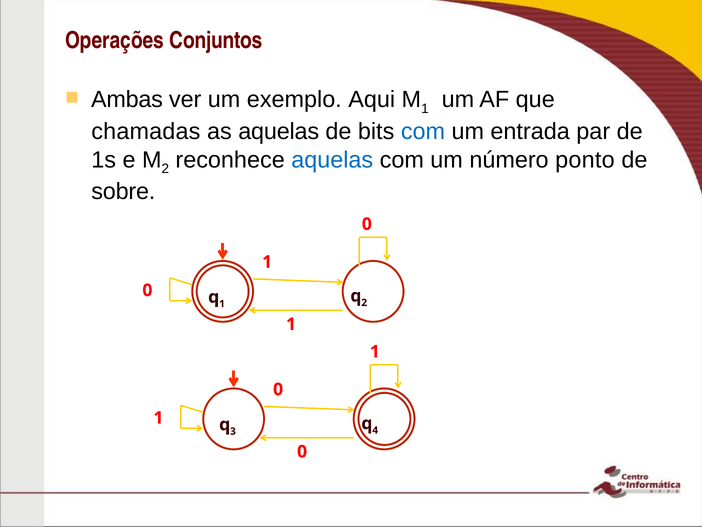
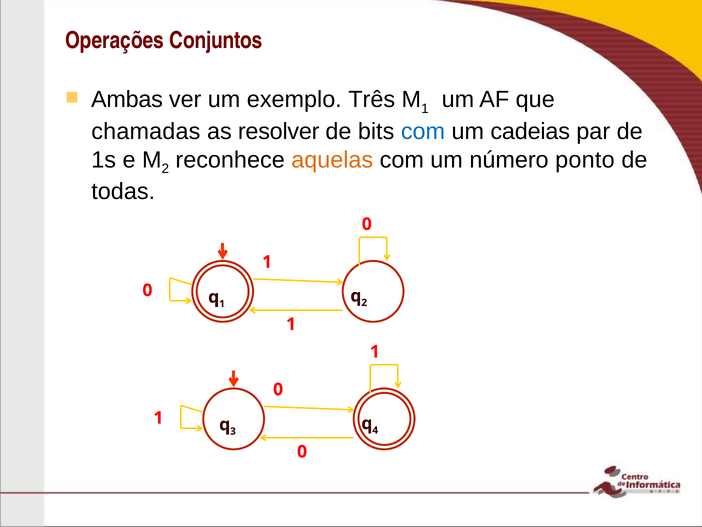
Aqui: Aqui -> Três (372, 100)
as aquelas: aquelas -> resolver (279, 132)
entrada: entrada -> cadeias (530, 132)
aquelas colour: blue -> orange (332, 160)
sobre: sobre -> todas (123, 192)
